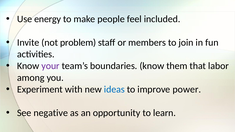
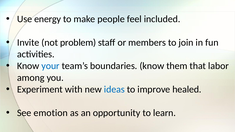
your colour: purple -> blue (51, 66)
power: power -> healed (187, 90)
negative: negative -> emotion (51, 113)
